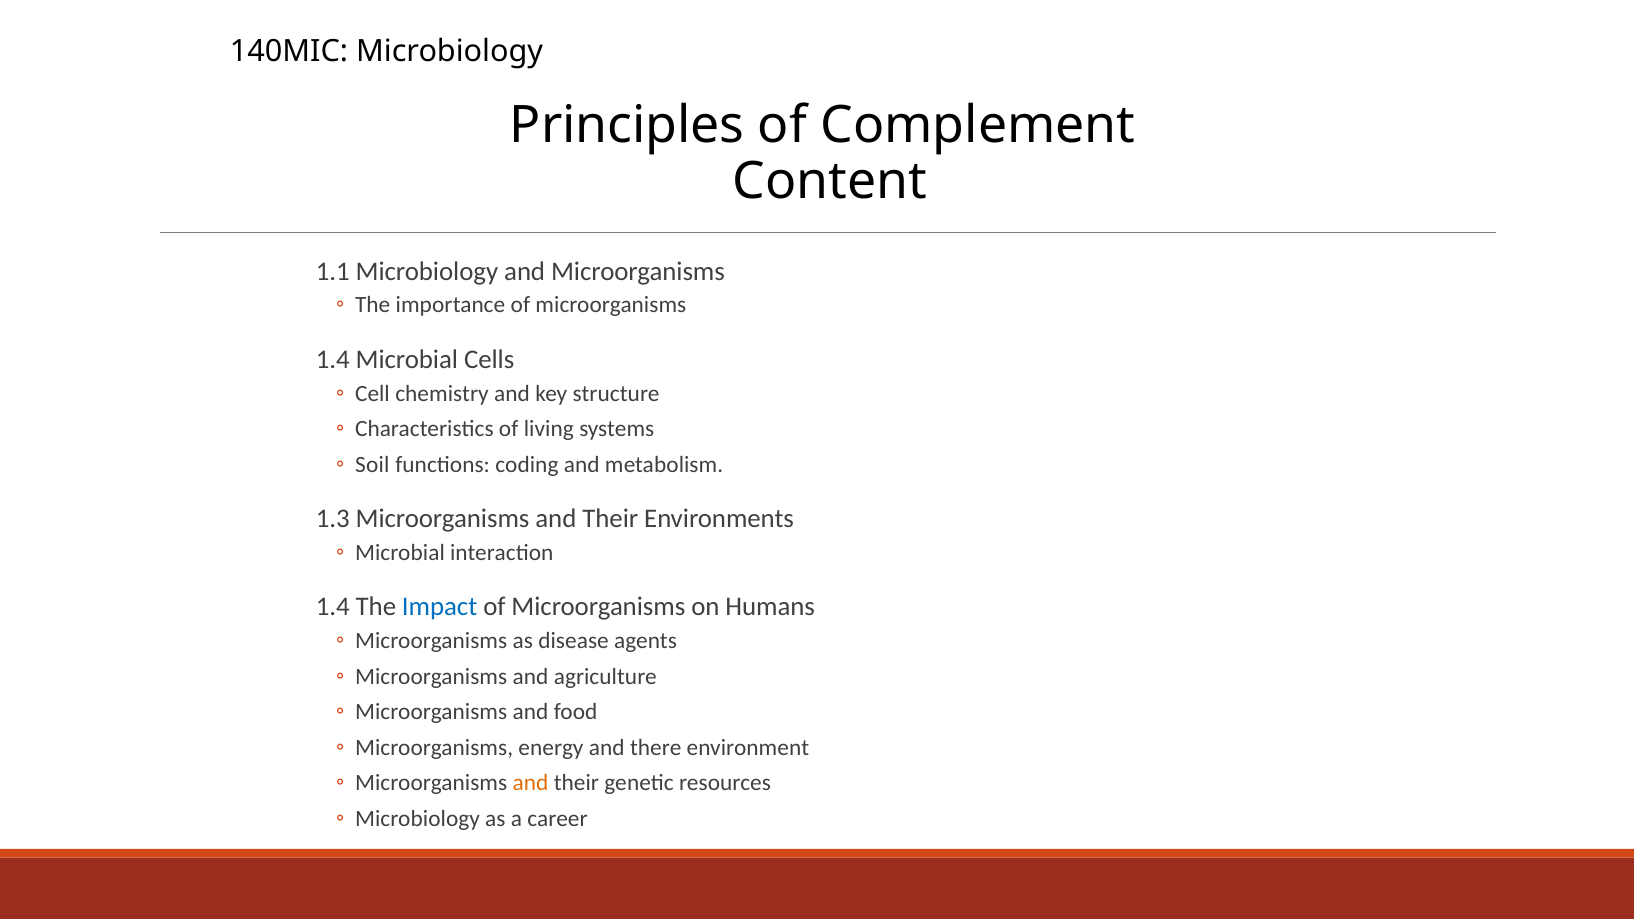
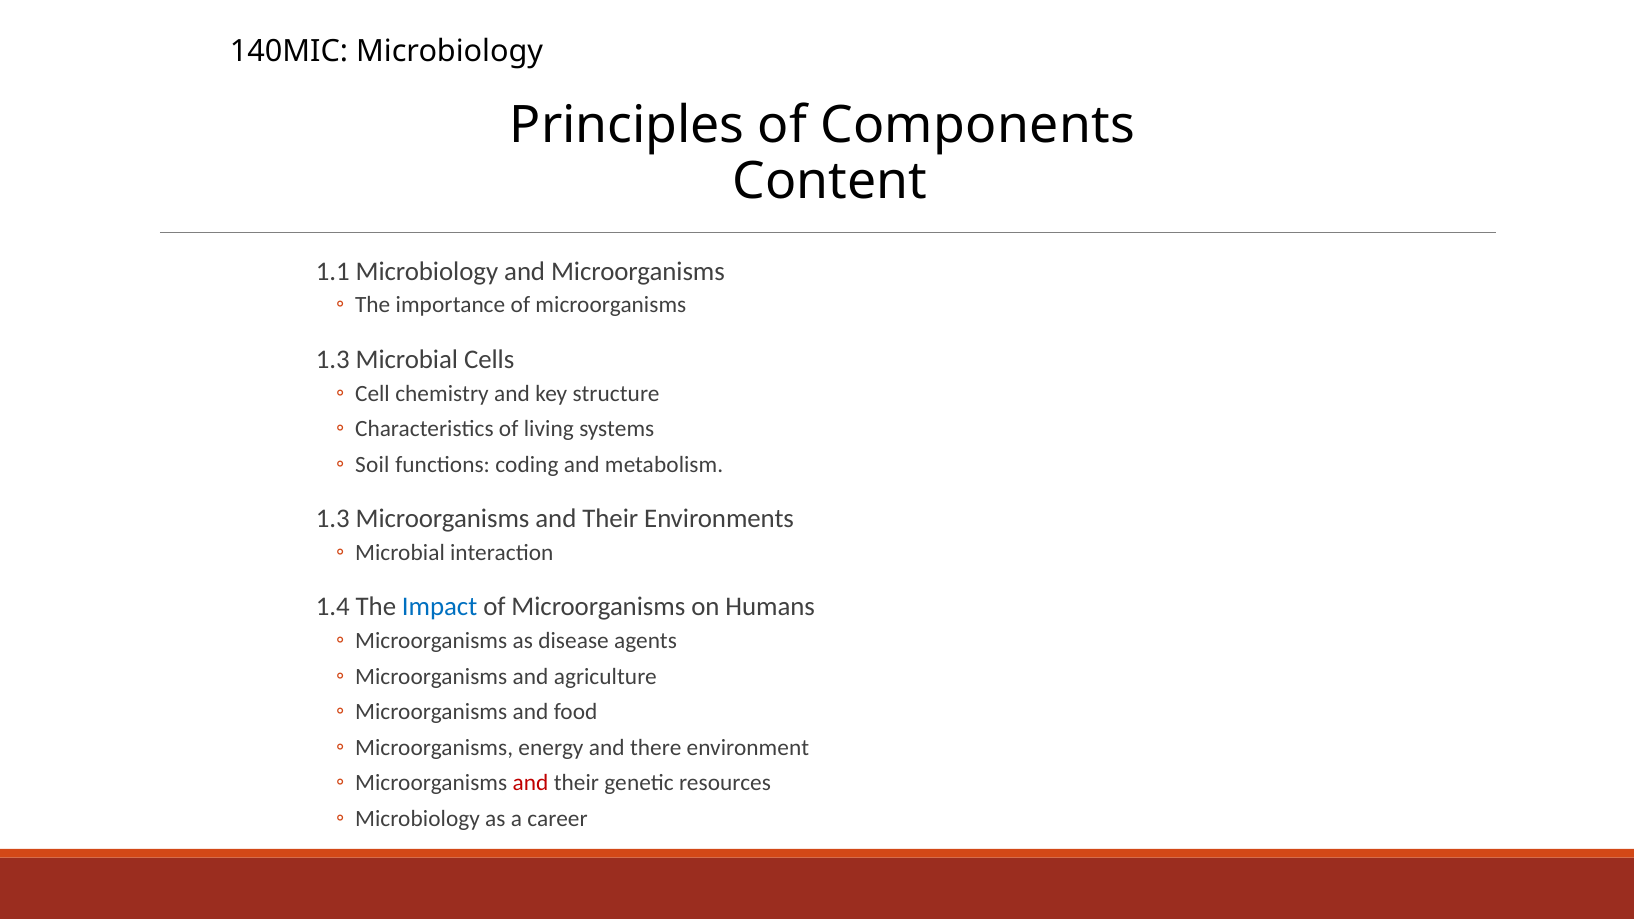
Complement: Complement -> Components (978, 125)
1.4: 1.4 -> 1.3 (333, 360)
and colour: orange -> red (530, 783)
